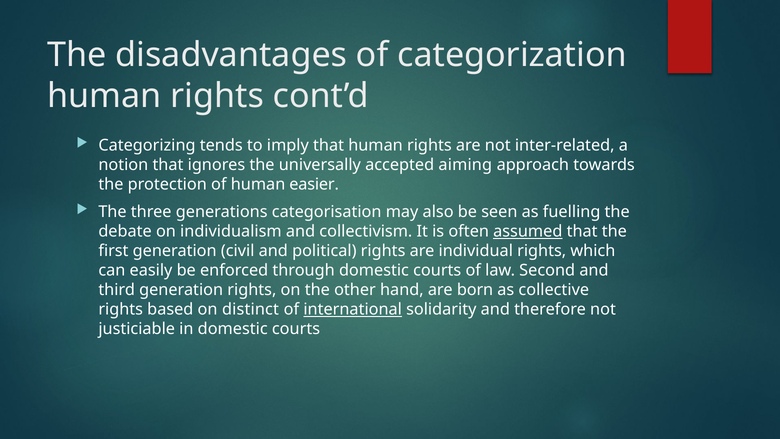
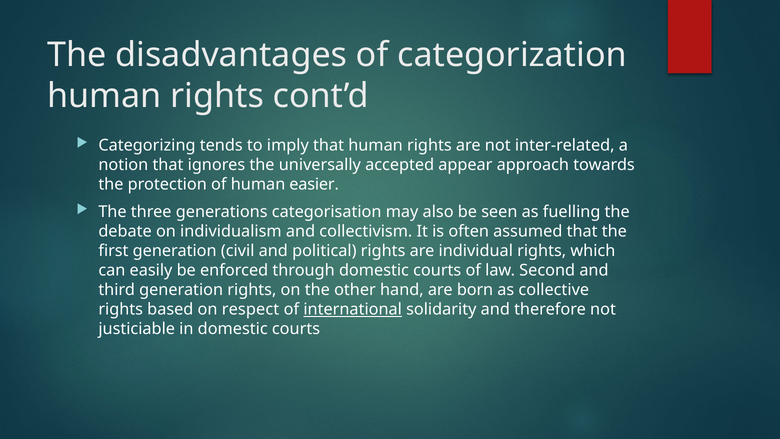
aiming: aiming -> appear (465, 165)
assumed underline: present -> none (528, 231)
distinct: distinct -> respect (250, 309)
